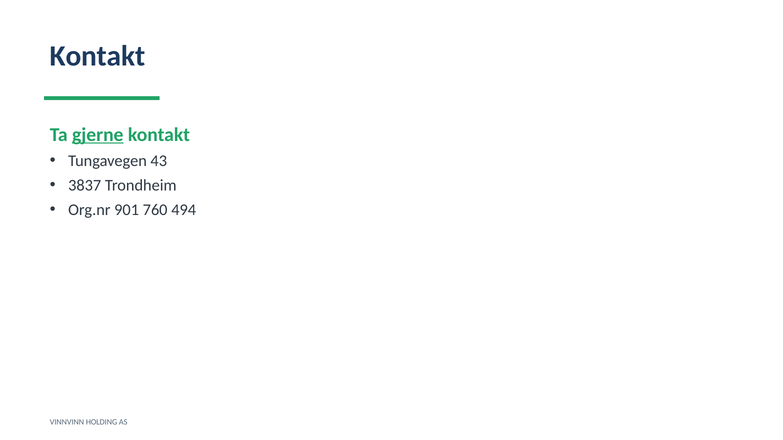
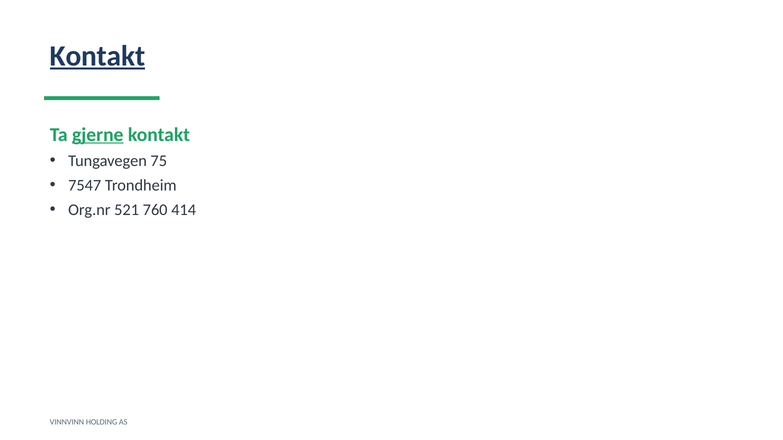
Kontakt underline: none -> present (98, 56)
43: 43 -> 75 (159, 161)
3837: 3837 -> 7547 (85, 185)
901: 901 -> 521 (127, 210)
494: 494 -> 414 (184, 210)
